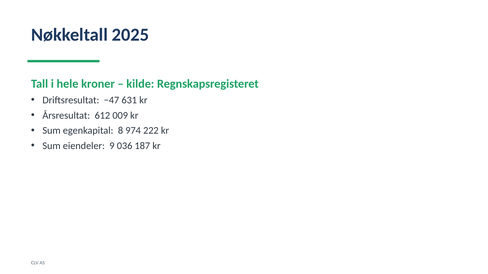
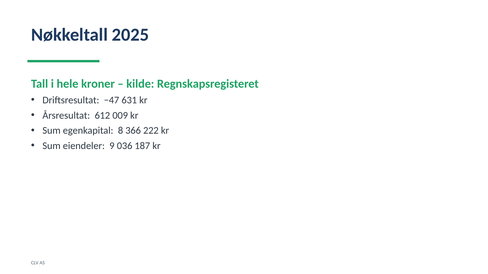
974: 974 -> 366 (133, 131)
